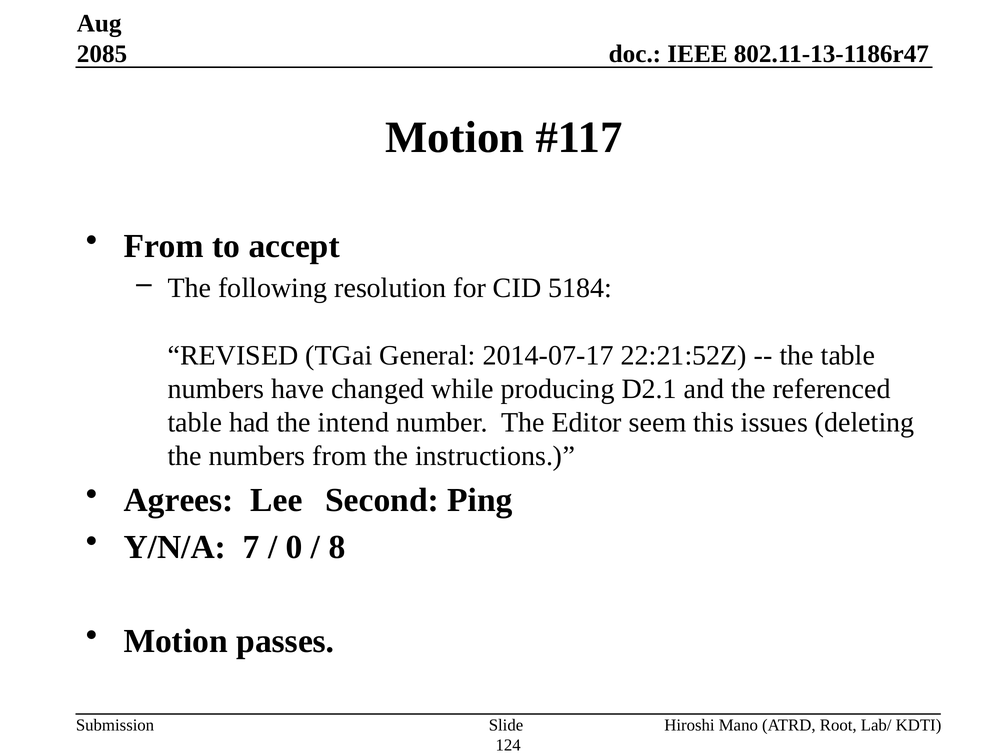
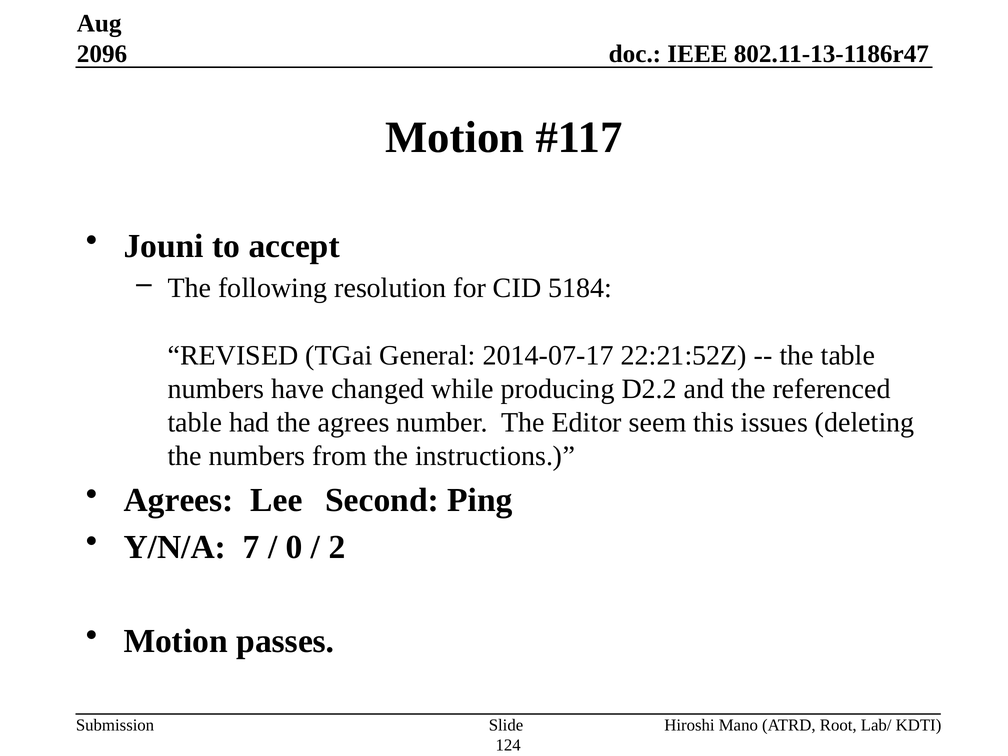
2085: 2085 -> 2096 (102, 54)
From: From -> Jouni (164, 246)
D2.1: D2.1 -> D2.2 (649, 389)
the intend: intend -> agrees (354, 423)
8: 8 -> 2 (337, 547)
